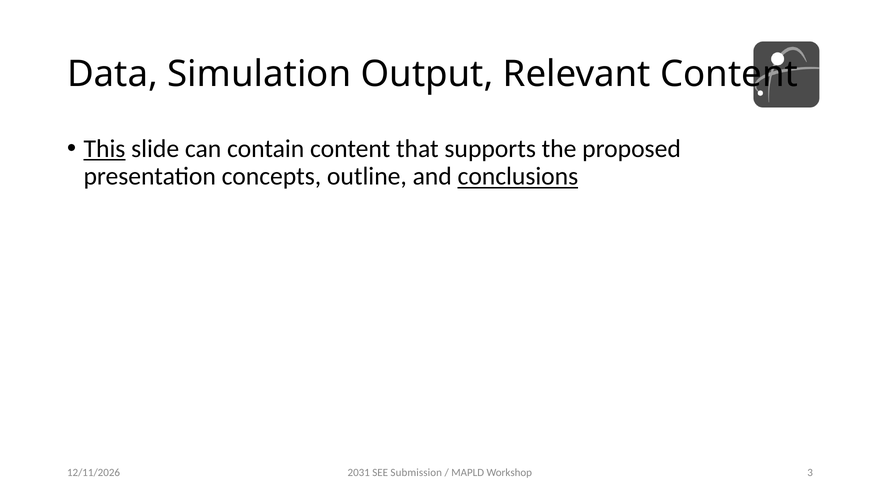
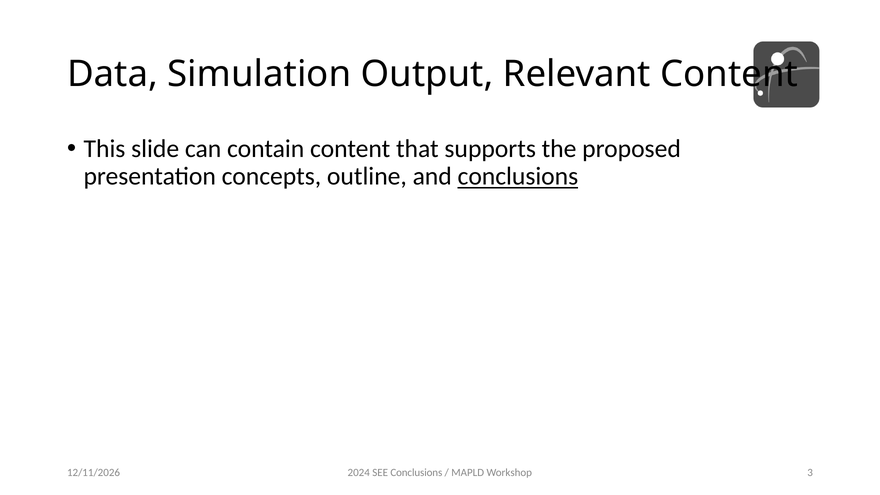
This underline: present -> none (105, 149)
2031: 2031 -> 2024 (359, 473)
SEE Submission: Submission -> Conclusions (416, 473)
